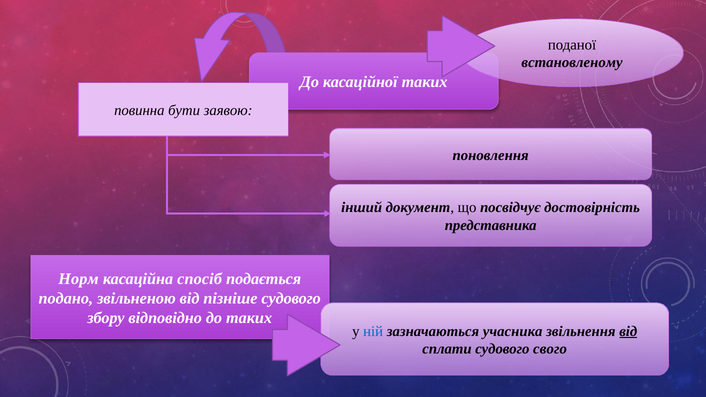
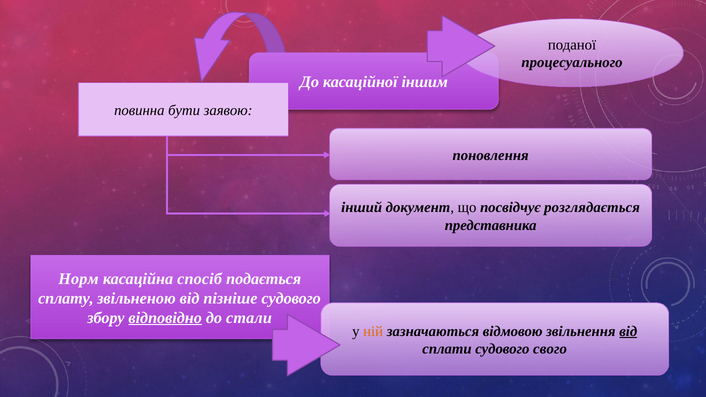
встановленому: встановленому -> процесуального (572, 63)
касаційної таких: таких -> іншим (425, 82)
достовірність: достовірність -> розглядається (592, 208)
подано: подано -> сплату (66, 298)
відповідно underline: none -> present (165, 318)
до таких: таких -> стали (249, 318)
ній colour: blue -> orange (373, 331)
учасника: учасника -> відмовою (513, 331)
